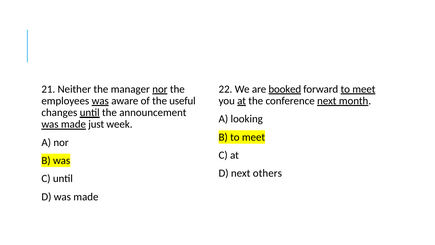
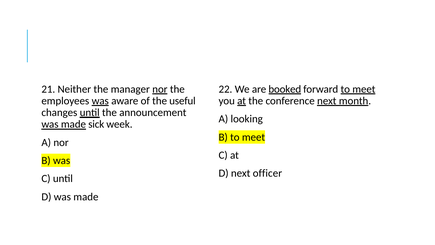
just: just -> sick (96, 124)
others: others -> officer (267, 173)
